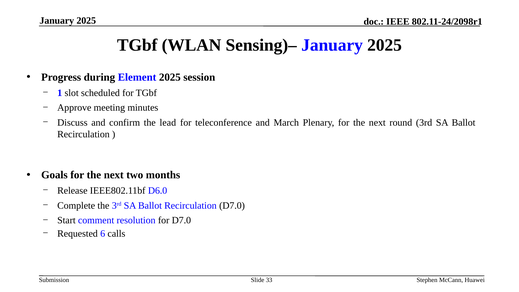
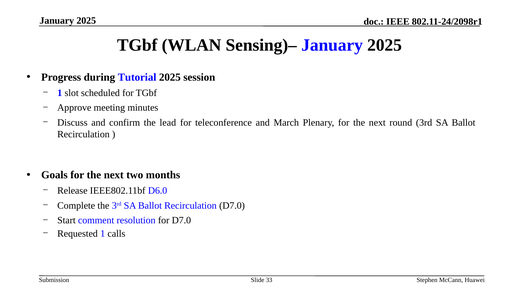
Element: Element -> Tutorial (137, 77)
Requested 6: 6 -> 1 (103, 234)
